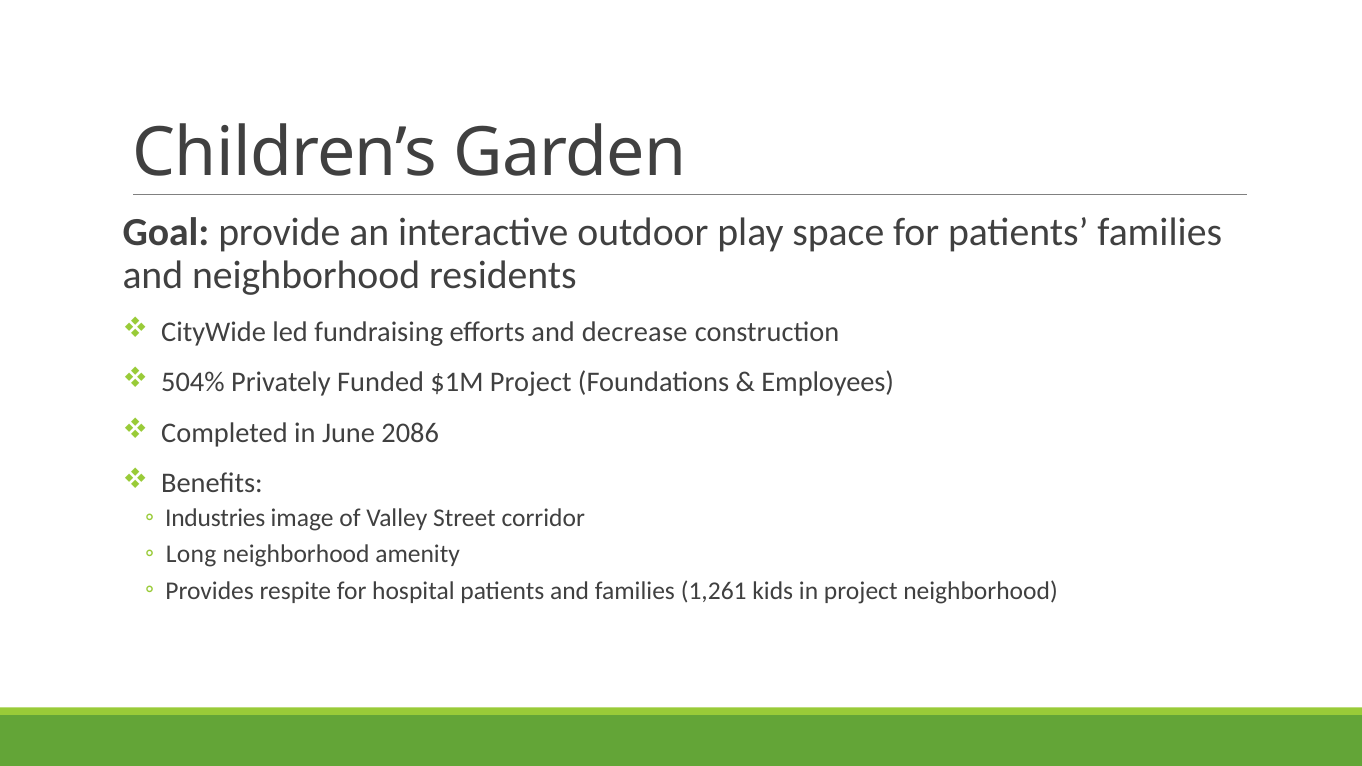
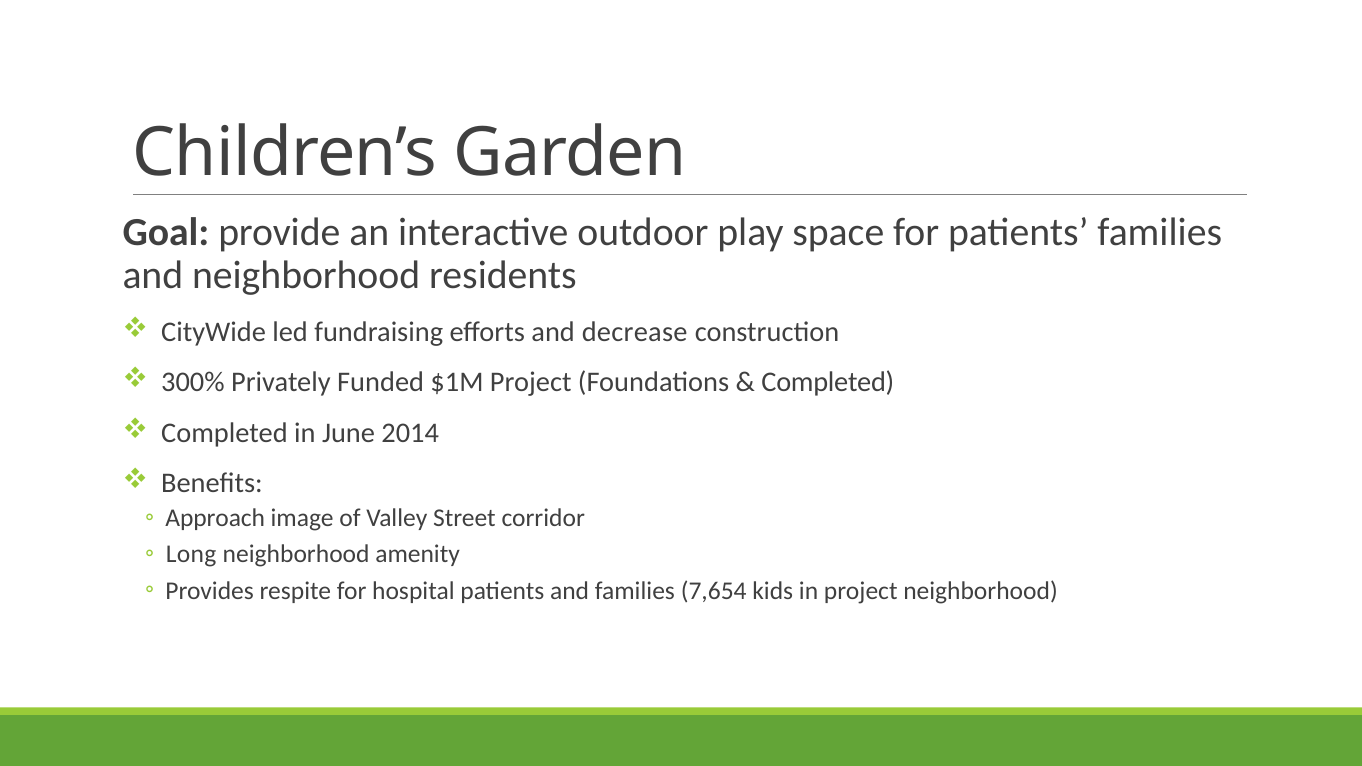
504%: 504% -> 300% (193, 383)
Employees: Employees -> Completed (828, 383)
2086: 2086 -> 2014 (410, 433)
Industries: Industries -> Approach (215, 519)
1,261: 1,261 -> 7,654 (714, 591)
